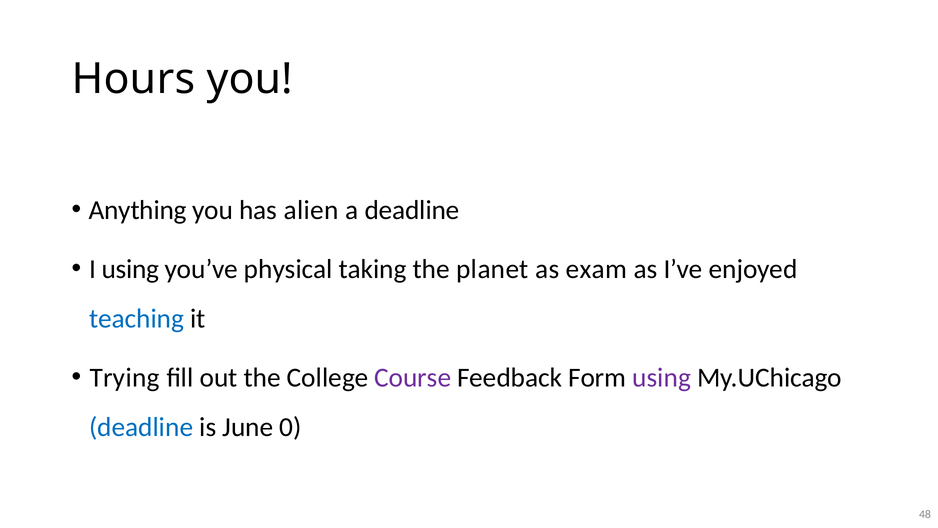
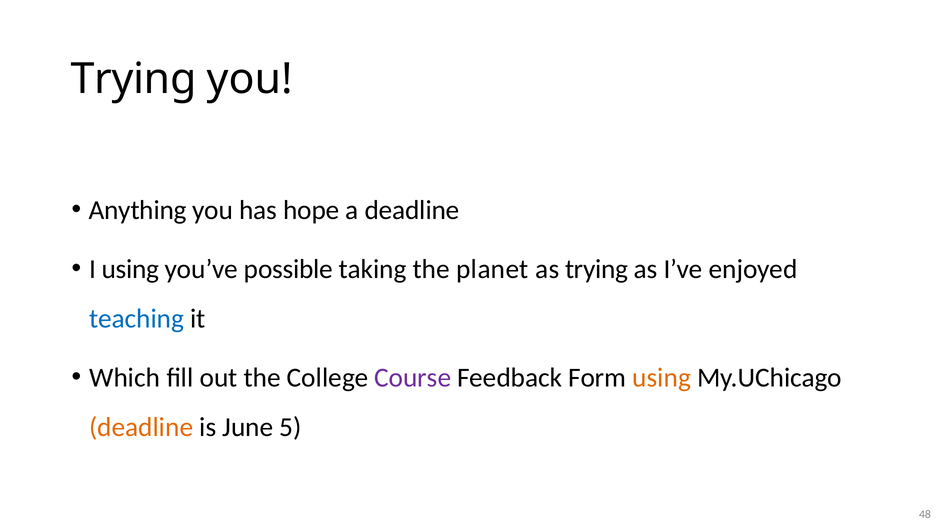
Hours: Hours -> Trying (134, 79)
alien: alien -> hope (311, 210)
physical: physical -> possible (288, 269)
as exam: exam -> trying (597, 269)
Trying: Trying -> Which (125, 377)
using colour: purple -> orange (662, 377)
deadline colour: blue -> orange (141, 427)
0: 0 -> 5 (291, 427)
